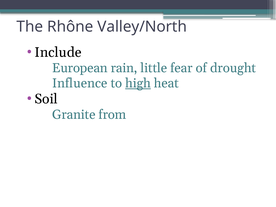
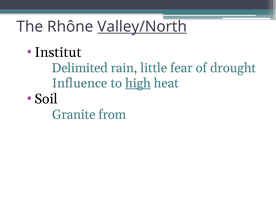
Valley/North underline: none -> present (142, 27)
Include: Include -> Institut (58, 52)
European: European -> Delimited (80, 68)
